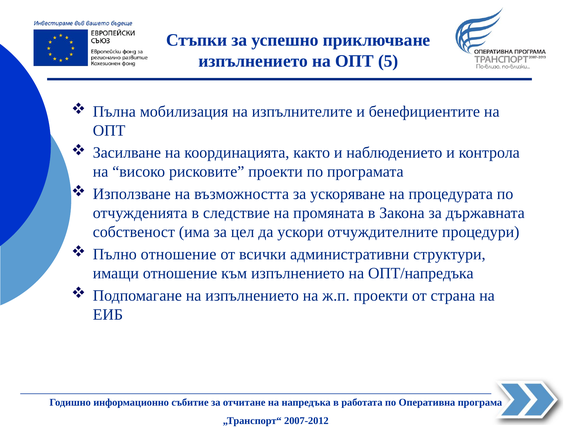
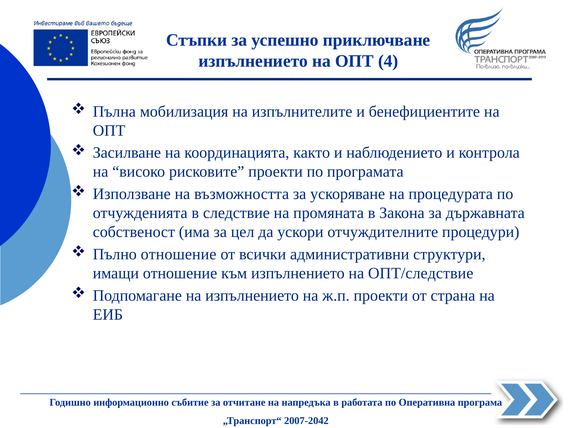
5: 5 -> 4 (388, 61)
ОПТ/напредъка: ОПТ/напредъка -> ОПТ/следствие (421, 273)
2007-2012: 2007-2012 -> 2007-2042 (306, 420)
